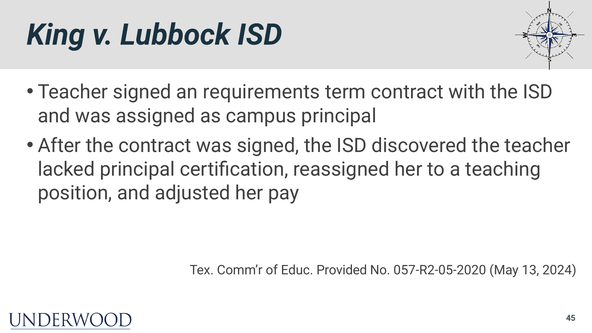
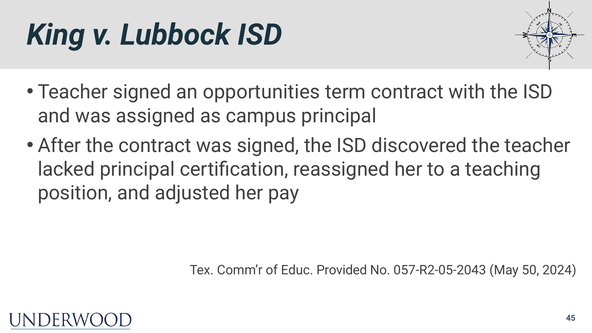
requirements: requirements -> opportunities (261, 92)
057-R2-05-2020: 057-R2-05-2020 -> 057-R2-05-2043 (440, 270)
13: 13 -> 50 (530, 270)
